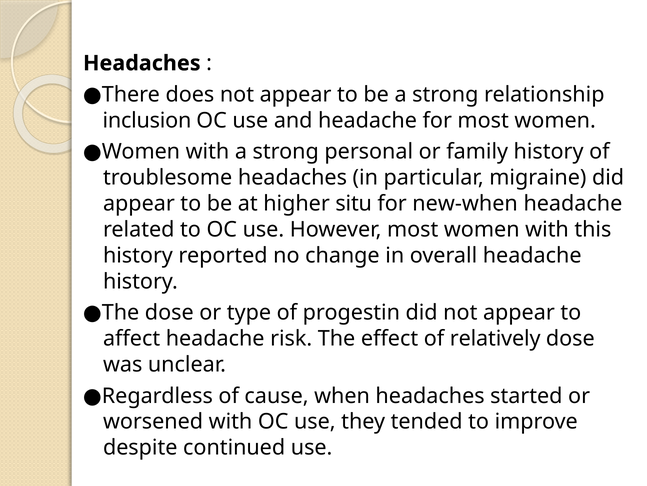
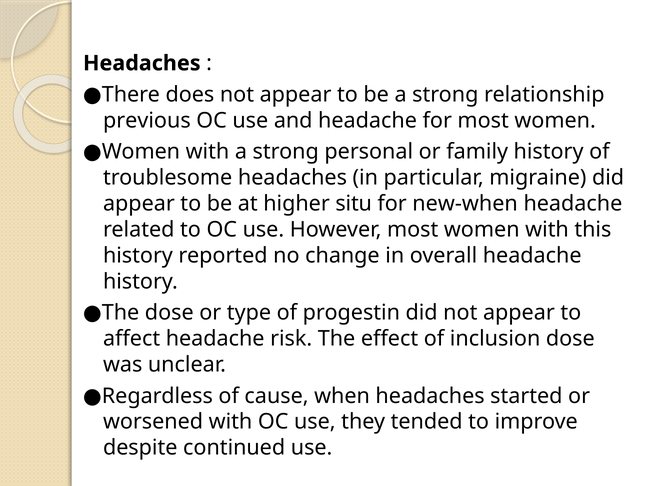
inclusion: inclusion -> previous (147, 120)
relatively: relatively -> inclusion (495, 338)
